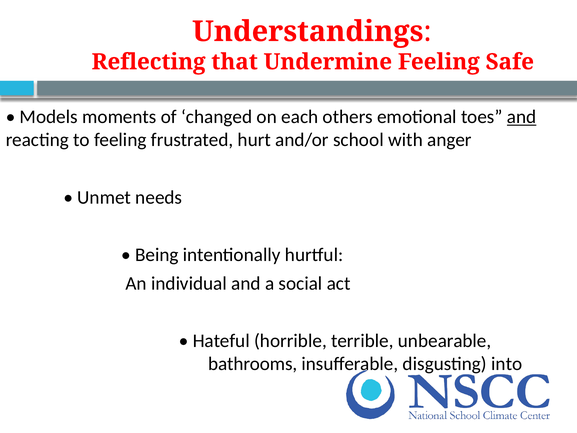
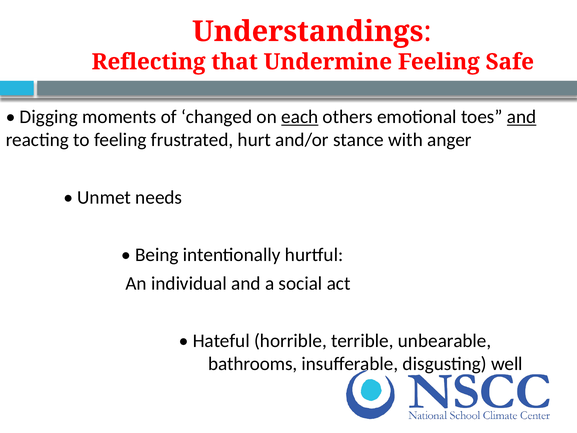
Models: Models -> Digging (49, 117)
each underline: none -> present (300, 117)
school: school -> stance (358, 140)
into: into -> well (507, 364)
